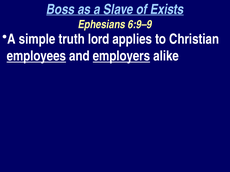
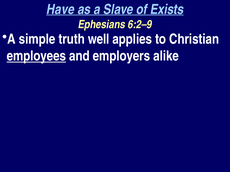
Boss: Boss -> Have (60, 9)
6:9–9: 6:9–9 -> 6:2–9 (140, 25)
lord: lord -> well (99, 39)
employers underline: present -> none (121, 56)
